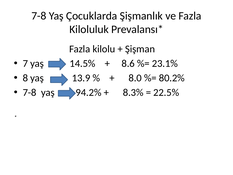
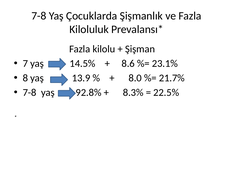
80.2%: 80.2% -> 21.7% (172, 78)
94.2%: 94.2% -> 92.8% (89, 92)
